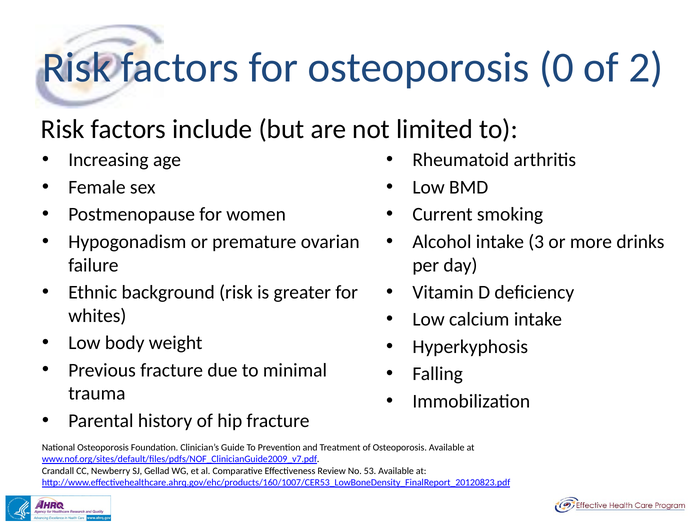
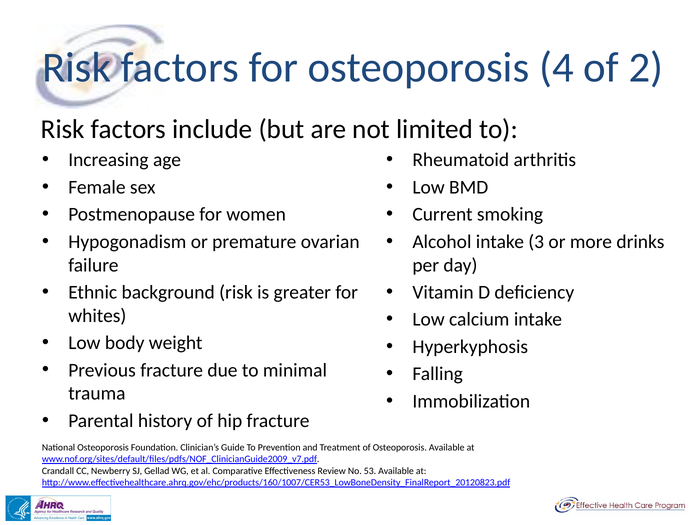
0: 0 -> 4 (556, 68)
